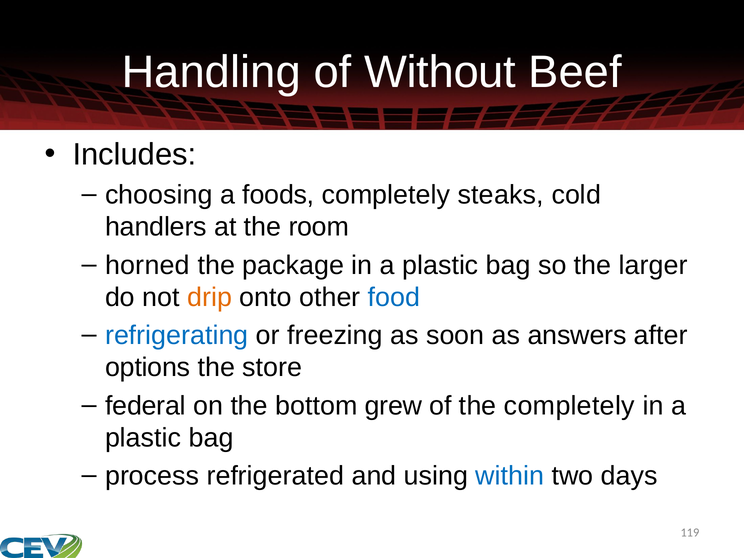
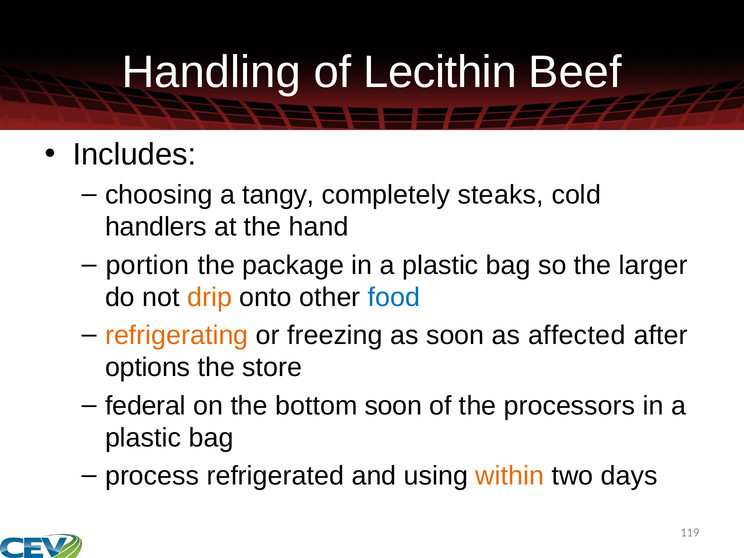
Without: Without -> Lecithin (440, 72)
foods: foods -> tangy (278, 195)
room: room -> hand (319, 227)
horned: horned -> portion (147, 265)
refrigerating colour: blue -> orange (177, 335)
answers: answers -> affected (577, 335)
bottom grew: grew -> soon (393, 406)
the completely: completely -> processors (569, 406)
within colour: blue -> orange (510, 476)
